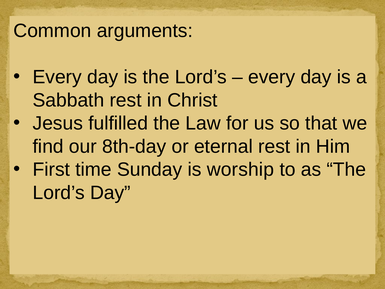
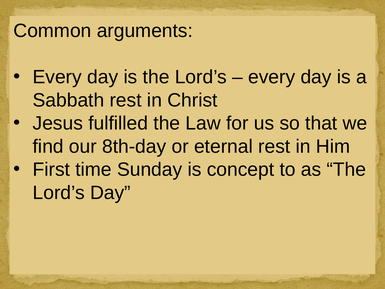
worship: worship -> concept (240, 169)
